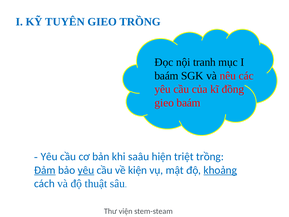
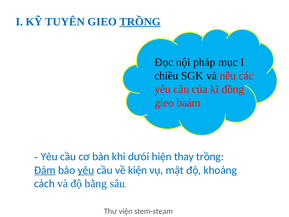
TRỒNG underline: none -> present (140, 22)
tranh: tranh -> pháp (204, 62)
baám: baám -> chiều (166, 76)
saâu: saâu -> dưói (139, 156)
triệt: triệt -> thay (184, 156)
khoảng underline: present -> none (220, 170)
thuật: thuật -> bằng (96, 183)
